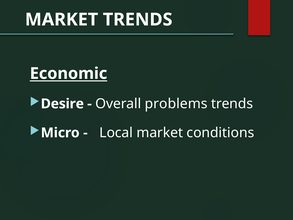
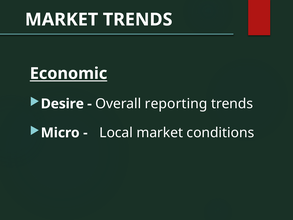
problems: problems -> reporting (176, 104)
